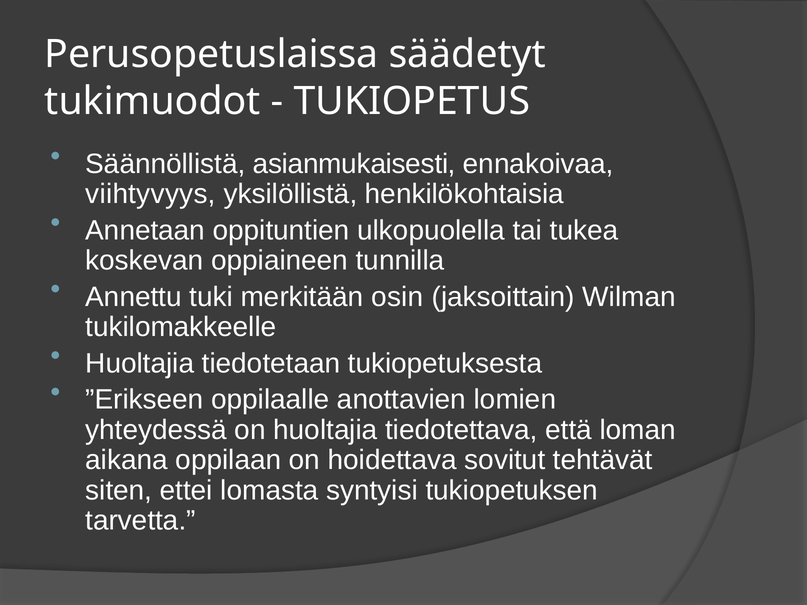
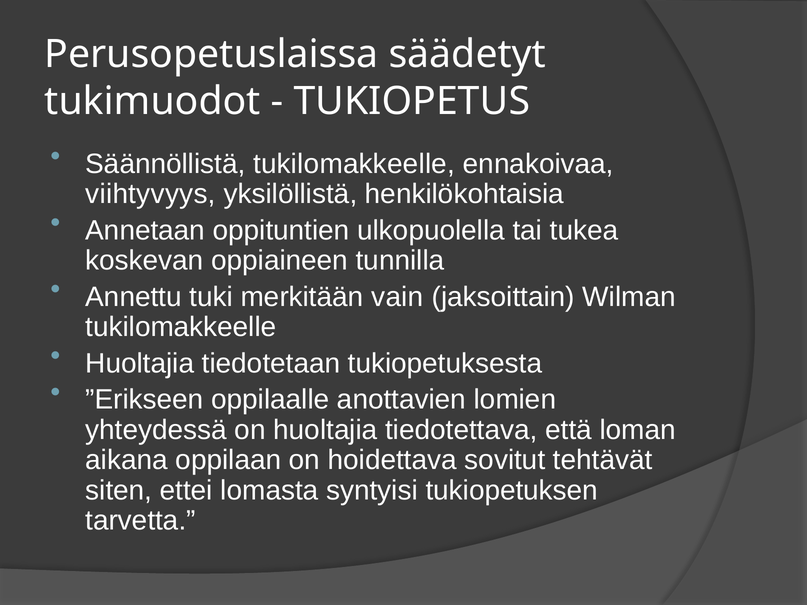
Säännöllistä asianmukaisesti: asianmukaisesti -> tukilomakkeelle (354, 164)
osin: osin -> vain (397, 297)
